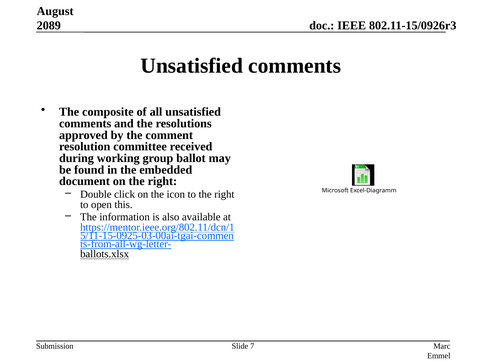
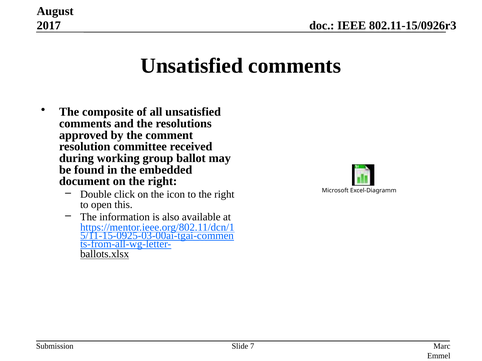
2089: 2089 -> 2017 (49, 26)
